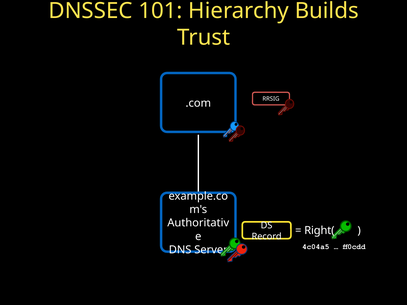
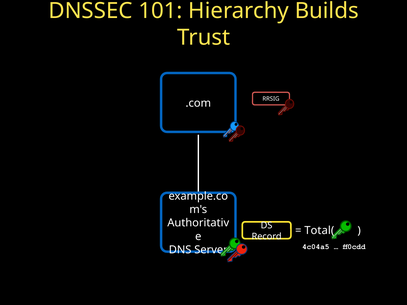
Right(: Right( -> Total( (319, 231)
